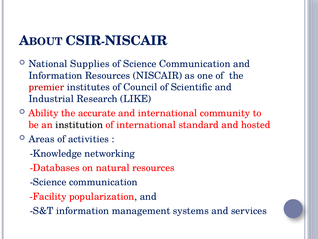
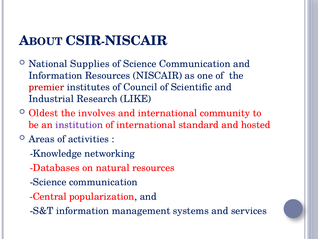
Ability: Ability -> Oldest (43, 113)
accurate: accurate -> involves (97, 113)
institution colour: black -> purple (79, 125)
Facility: Facility -> Central (48, 196)
